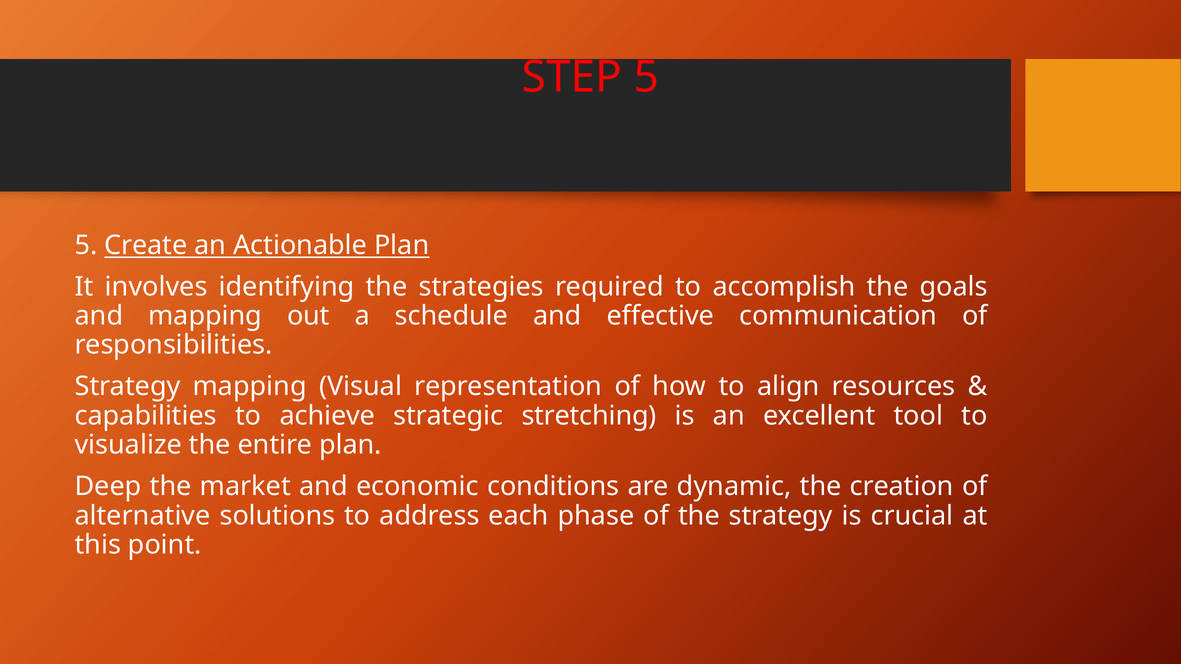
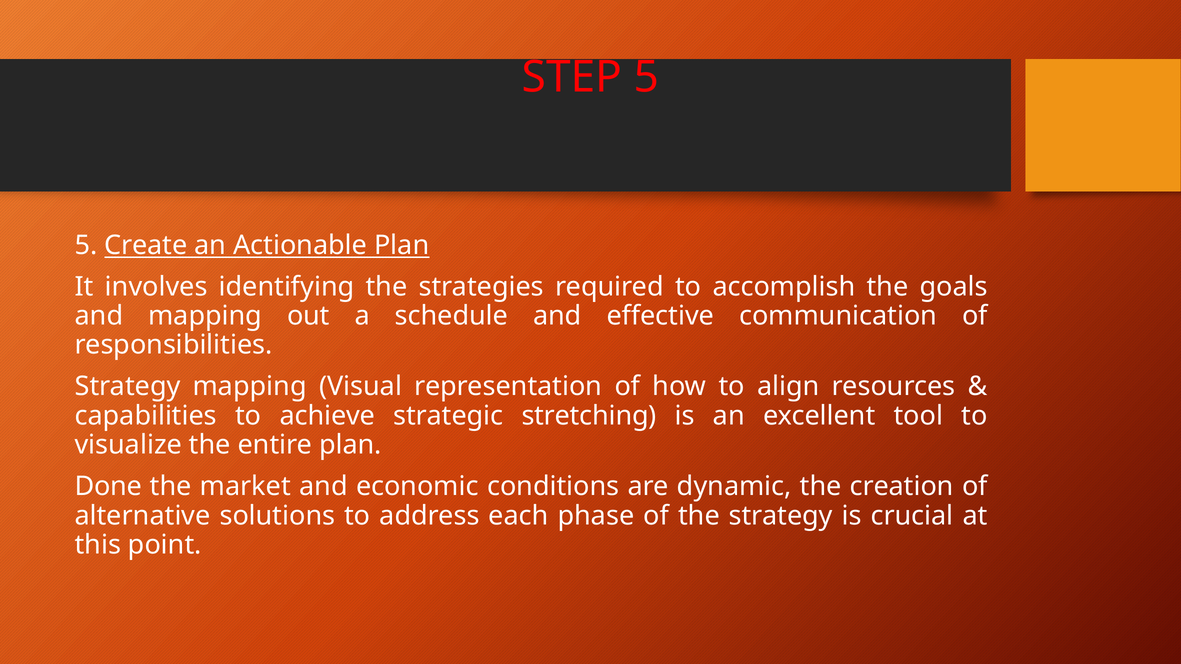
Deep: Deep -> Done (108, 487)
